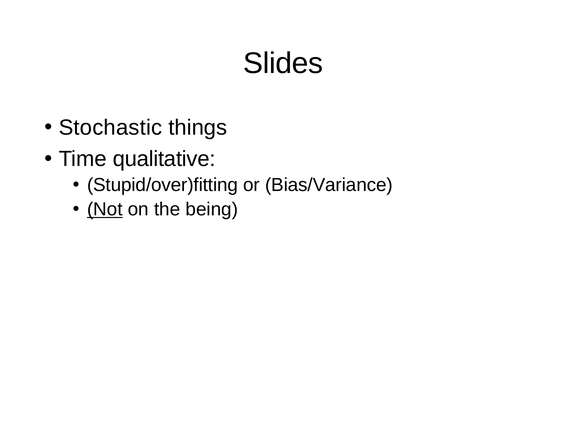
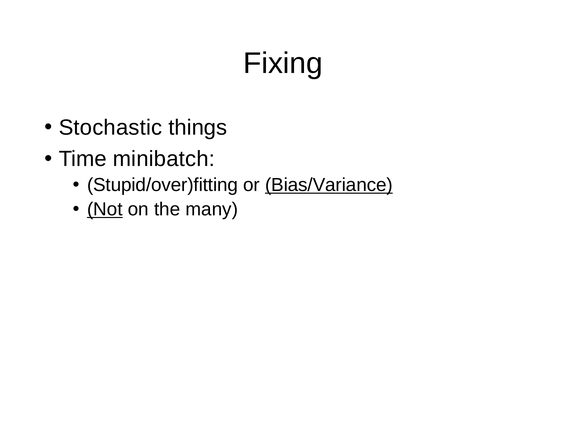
Slides: Slides -> Fixing (283, 63)
qualitative: qualitative -> minibatch (164, 159)
Bias/Variance underline: none -> present (329, 185)
being: being -> many (212, 210)
